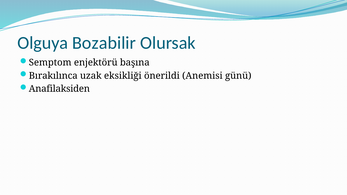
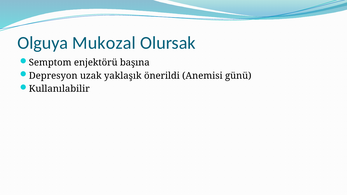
Bozabilir: Bozabilir -> Mukozal (104, 43)
Bırakılınca: Bırakılınca -> Depresyon (53, 76)
eksikliği: eksikliği -> yaklaşık (123, 76)
Anafilaksiden: Anafilaksiden -> Kullanılabilir (59, 89)
